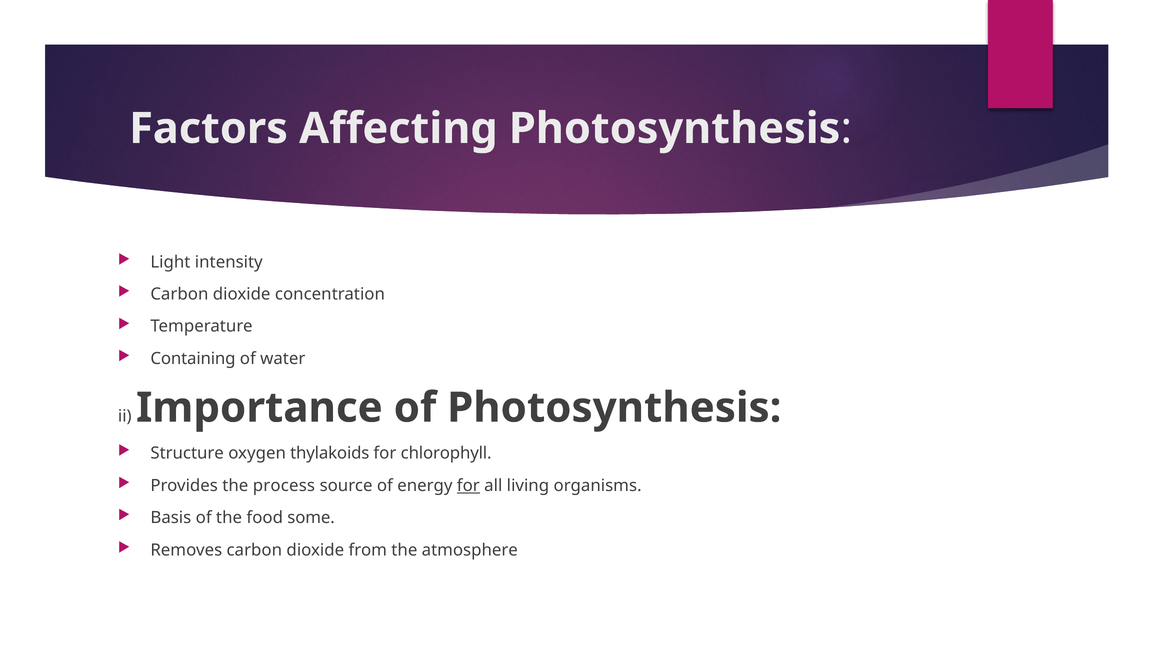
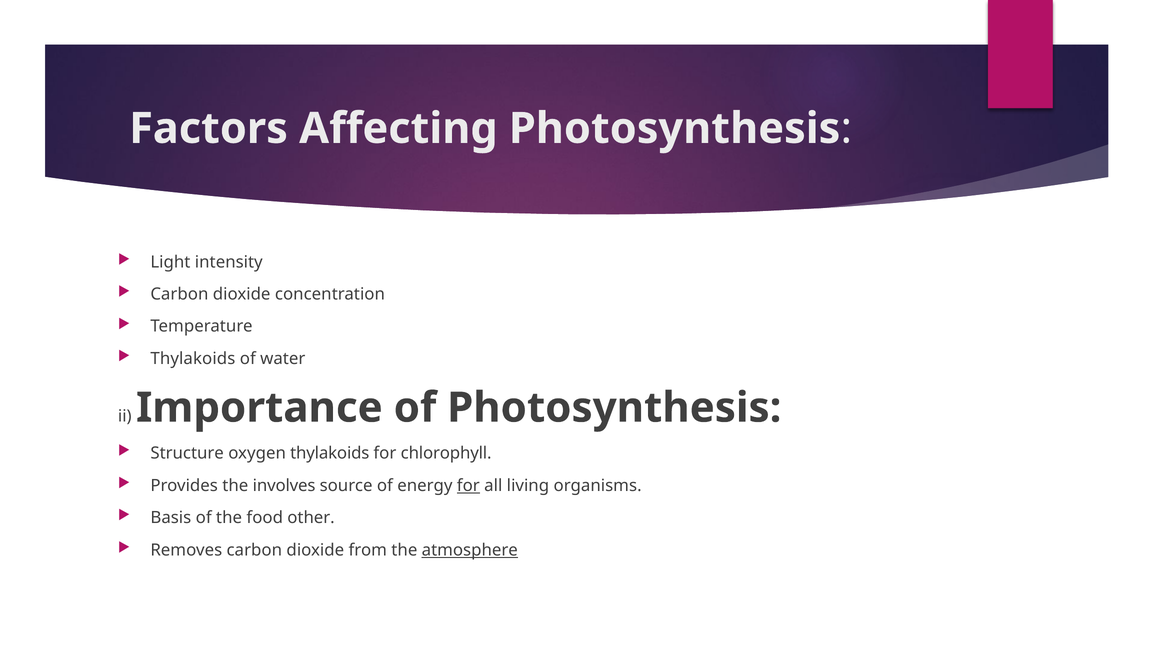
Containing: Containing -> Thylakoids (193, 359)
process: process -> involves (284, 486)
some: some -> other (311, 518)
atmosphere underline: none -> present (470, 550)
